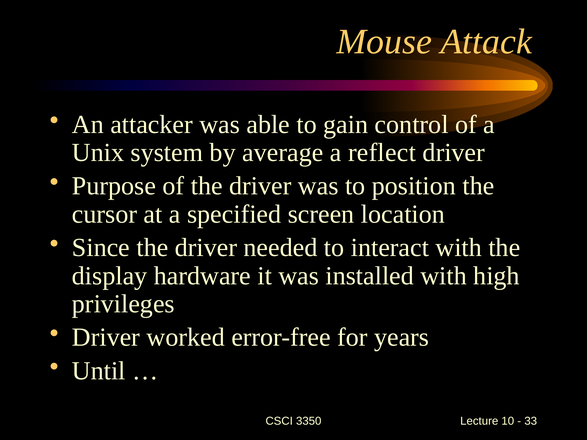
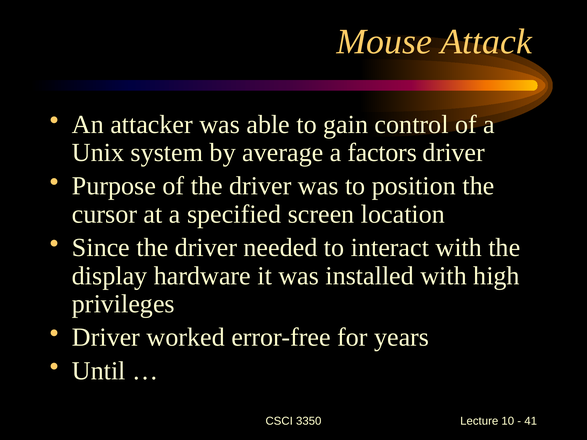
reflect: reflect -> factors (382, 153)
33: 33 -> 41 (531, 421)
